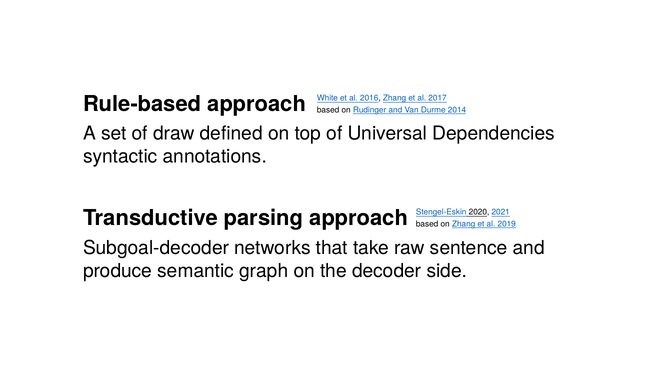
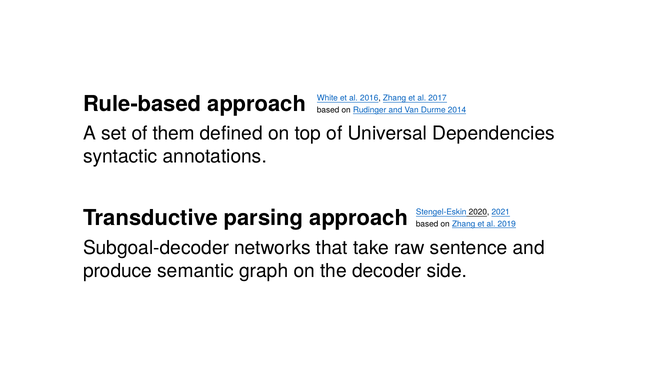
draw: draw -> them (174, 134)
